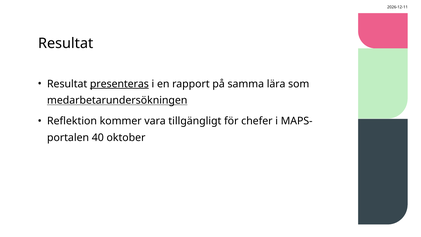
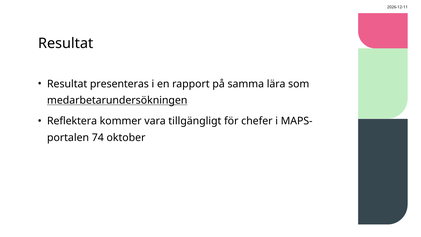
presenteras underline: present -> none (119, 84)
Reflektion: Reflektion -> Reflektera (72, 121)
40: 40 -> 74 (98, 137)
